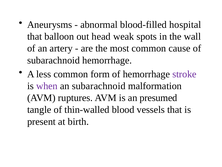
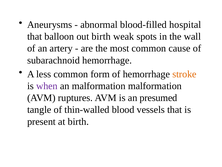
out head: head -> birth (101, 36)
stroke colour: purple -> orange (184, 74)
an subarachnoid: subarachnoid -> malformation (99, 86)
